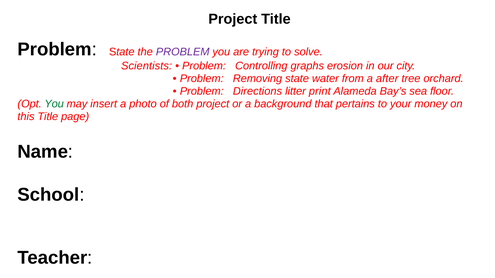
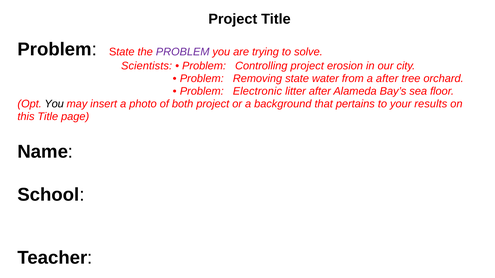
Controlling graphs: graphs -> project (307, 66)
Directions: Directions -> Electronic (257, 91)
litter print: print -> after (320, 91)
You colour: green -> black (54, 104)
money: money -> results (431, 104)
